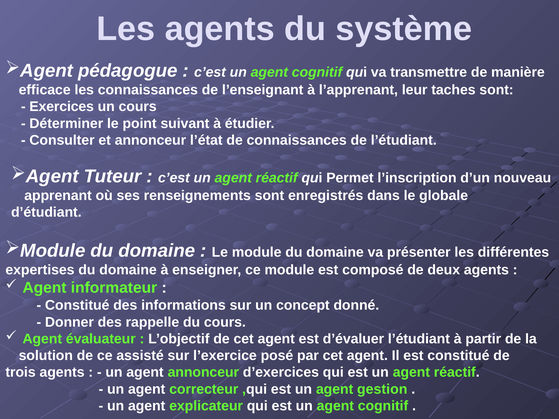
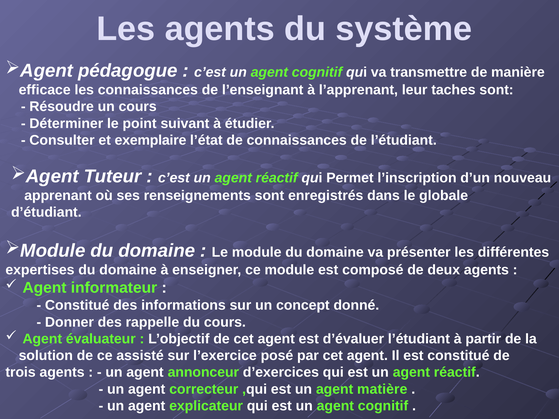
Exercices: Exercices -> Résoudre (62, 107)
et annonceur: annonceur -> exemplaire (150, 140)
gestion: gestion -> matière (382, 389)
